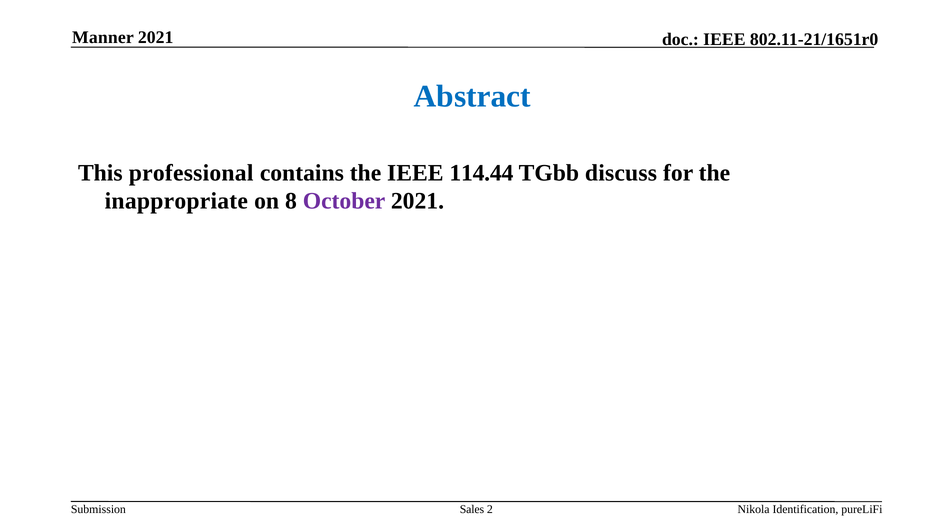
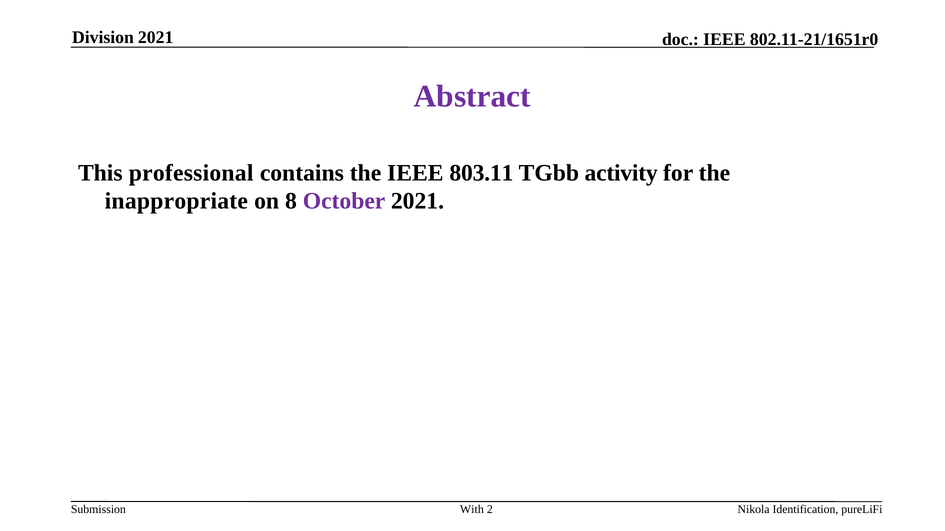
Manner: Manner -> Division (103, 38)
Abstract colour: blue -> purple (472, 97)
114.44: 114.44 -> 803.11 (481, 173)
discuss: discuss -> activity (621, 173)
Sales: Sales -> With (472, 510)
